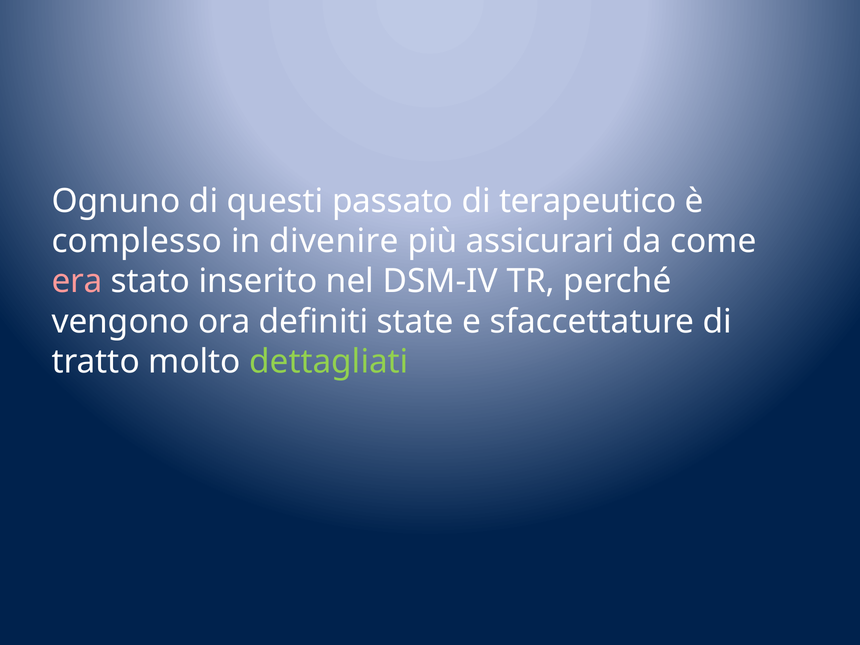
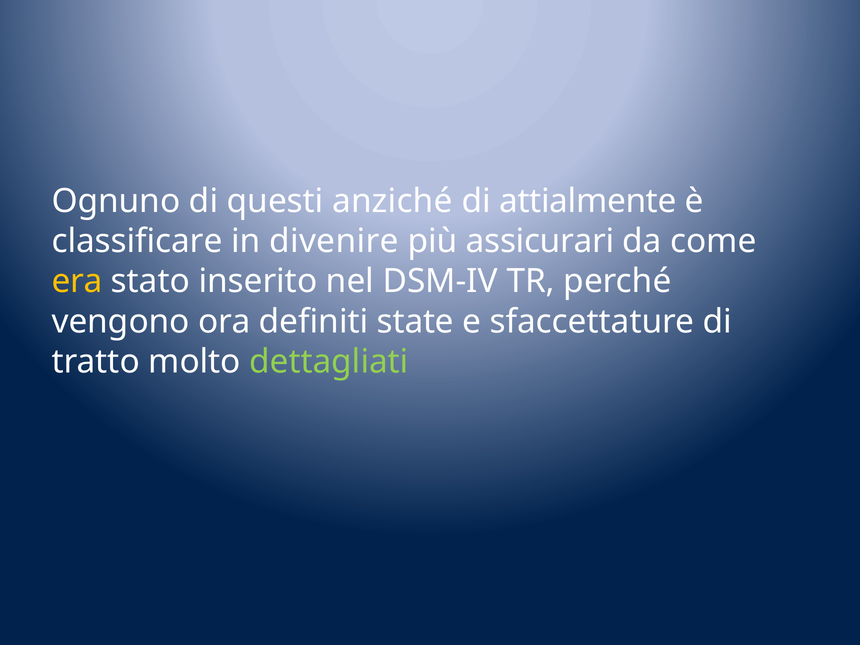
passato: passato -> anziché (392, 201)
terapeutico: terapeutico -> attialmente (588, 201)
complesso: complesso -> classificare (137, 241)
era colour: pink -> yellow (77, 281)
